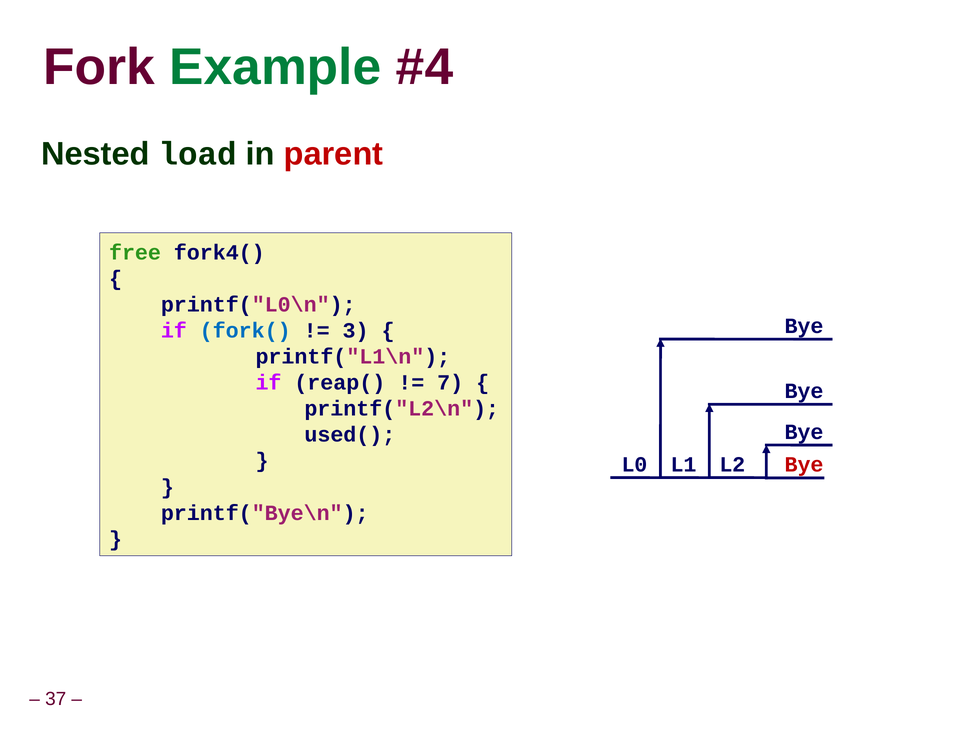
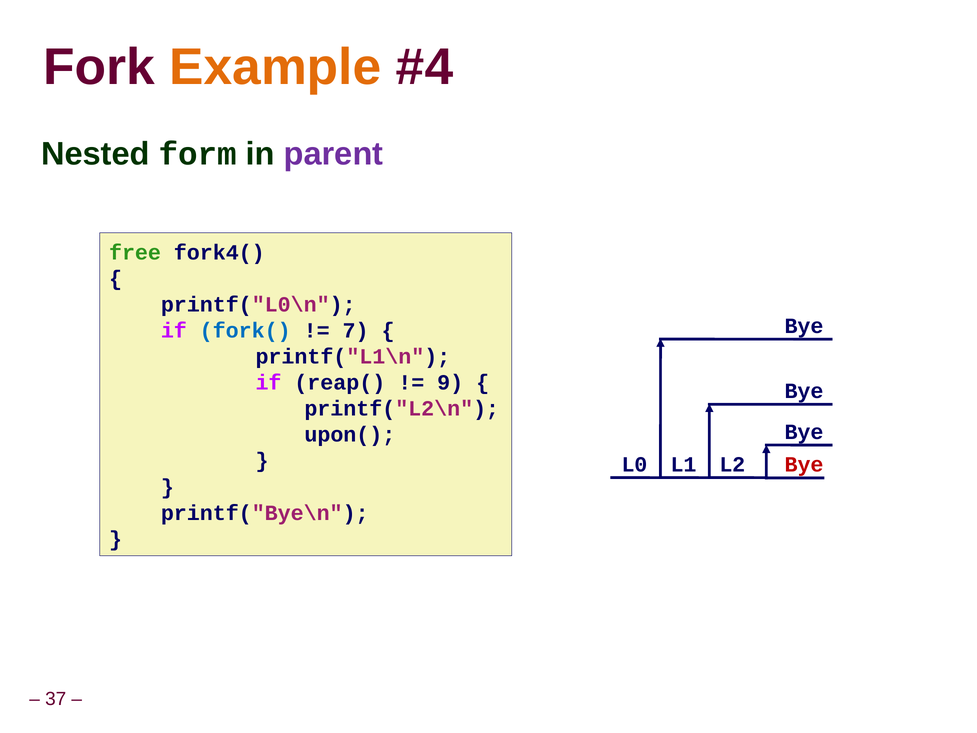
Example colour: green -> orange (275, 67)
load: load -> form (198, 154)
parent colour: red -> purple (334, 154)
3: 3 -> 7 (356, 330)
7: 7 -> 9 (450, 383)
used(: used( -> upon( (350, 435)
